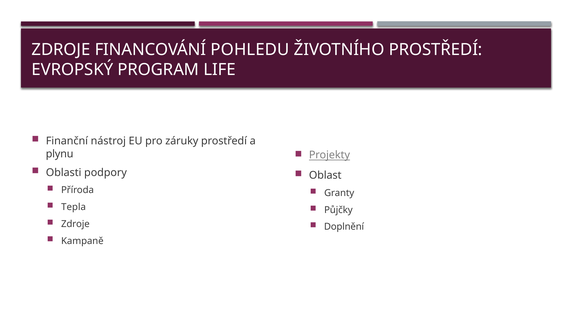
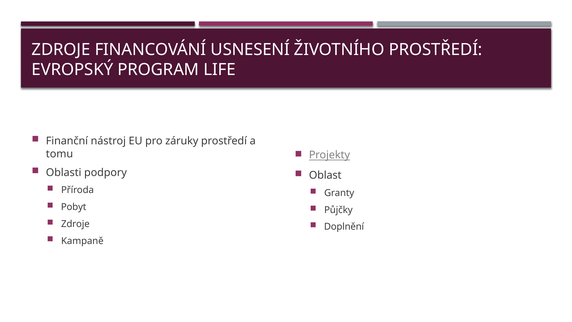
POHLEDU: POHLEDU -> USNESENÍ (250, 50)
plynu: plynu -> tomu (59, 154)
Tepla: Tepla -> Pobyt (74, 207)
